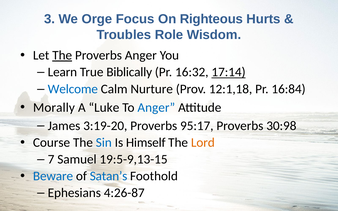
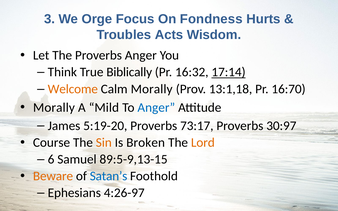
Righteous: Righteous -> Fondness (211, 19)
Role: Role -> Acts (169, 35)
The underline: present -> none (62, 55)
Learn: Learn -> Think (62, 72)
Welcome colour: blue -> orange (73, 89)
Calm Nurture: Nurture -> Morally (152, 89)
12:1,18: 12:1,18 -> 13:1,18 (231, 89)
16:84: 16:84 -> 16:70 (289, 89)
Luke: Luke -> Mild (104, 108)
3:19-20: 3:19-20 -> 5:19-20 (105, 126)
95:17: 95:17 -> 73:17 (197, 126)
30:98: 30:98 -> 30:97 (281, 126)
Sin colour: blue -> orange (104, 143)
Himself: Himself -> Broken (146, 143)
7: 7 -> 6 (51, 159)
19:5-9,13-15: 19:5-9,13-15 -> 89:5-9,13-15 (134, 159)
Beware colour: blue -> orange (53, 176)
4:26-87: 4:26-87 -> 4:26-97 (124, 193)
